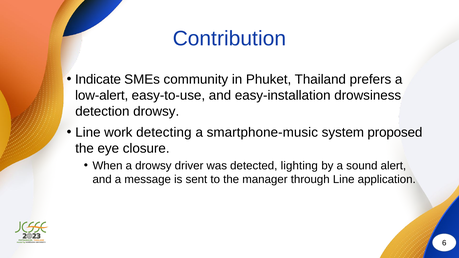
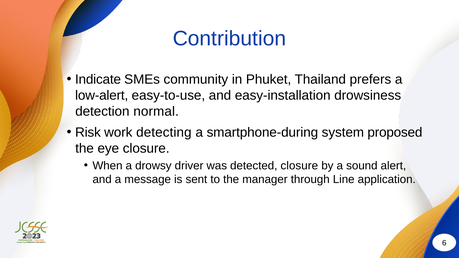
detection drowsy: drowsy -> normal (156, 112)
Line: Line -> Risk (88, 132)
smartphone-music: smartphone-music -> smartphone-during (262, 132)
detected lighting: lighting -> closure (299, 166)
